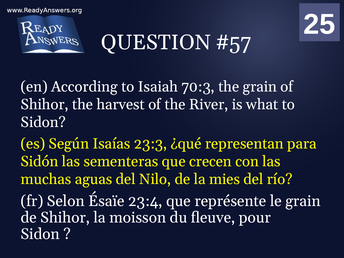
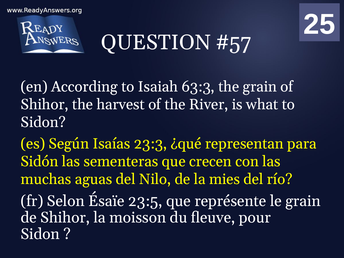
70:3: 70:3 -> 63:3 (198, 87)
23:4: 23:4 -> 23:5 (145, 201)
